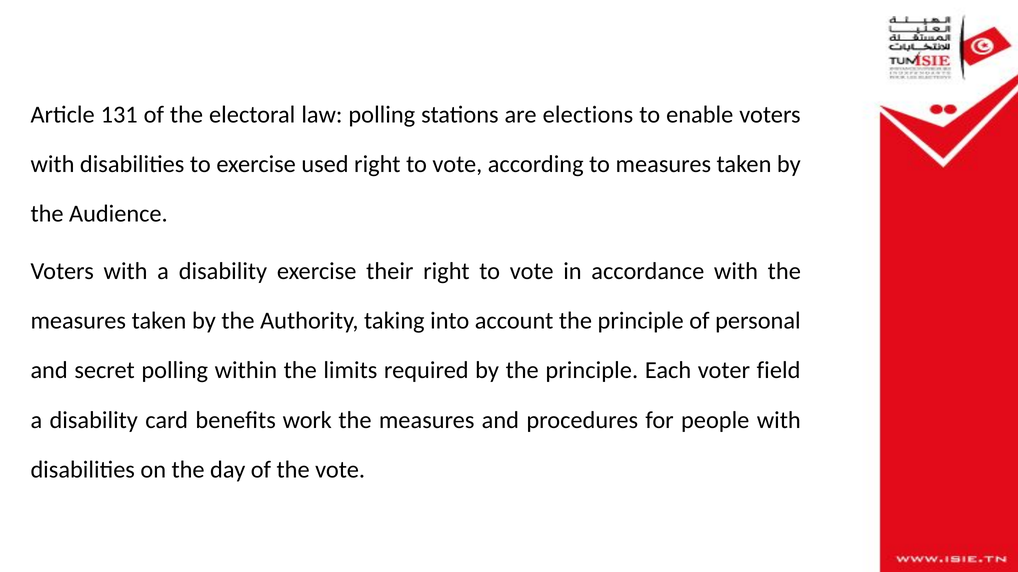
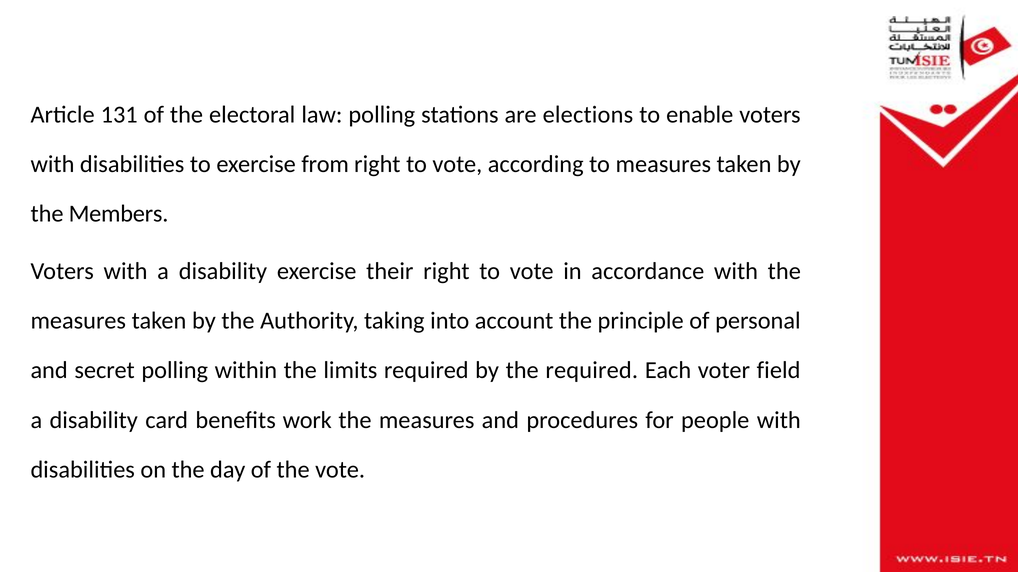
used: used -> from (325, 164)
Audience: Audience -> Members (119, 214)
by the principle: principle -> required (592, 371)
